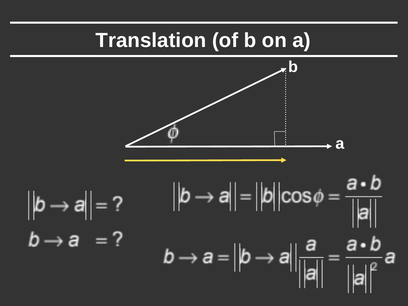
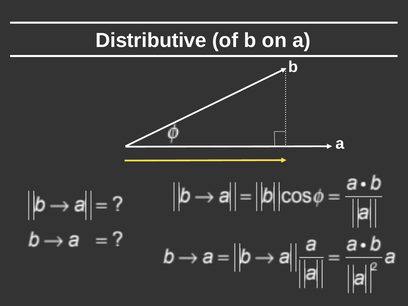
Translation: Translation -> Distributive (151, 41)
